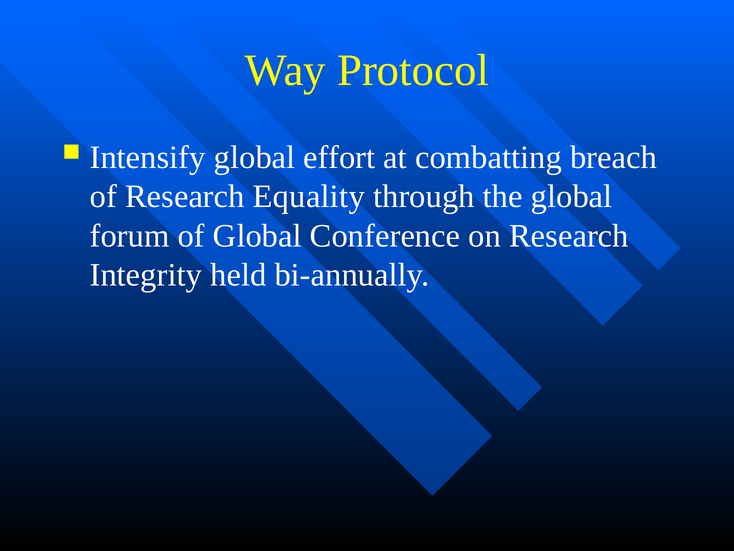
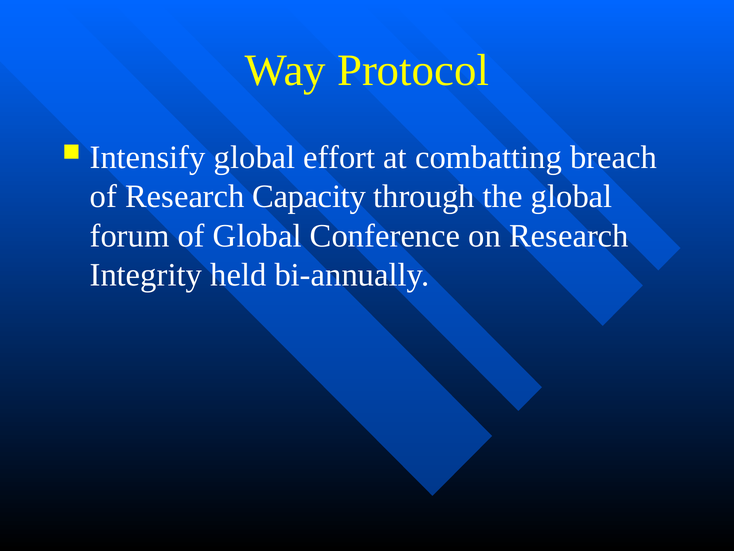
Equality: Equality -> Capacity (309, 196)
